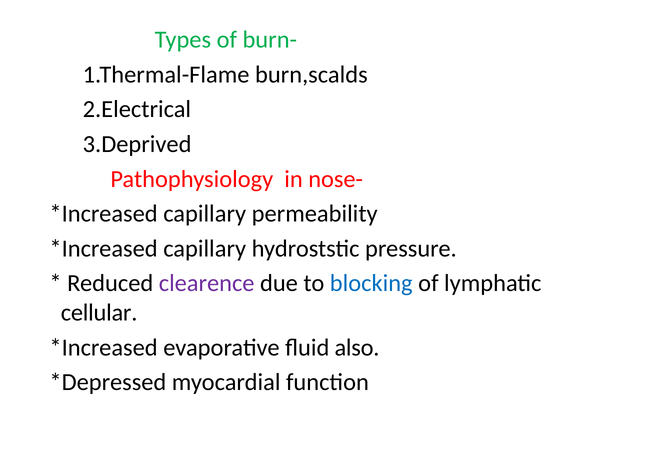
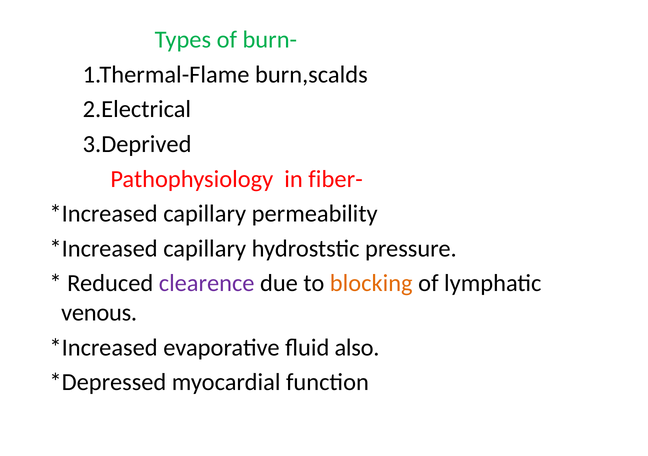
nose-: nose- -> fiber- (336, 179)
blocking colour: blue -> orange (371, 283)
cellular: cellular -> venous (99, 312)
